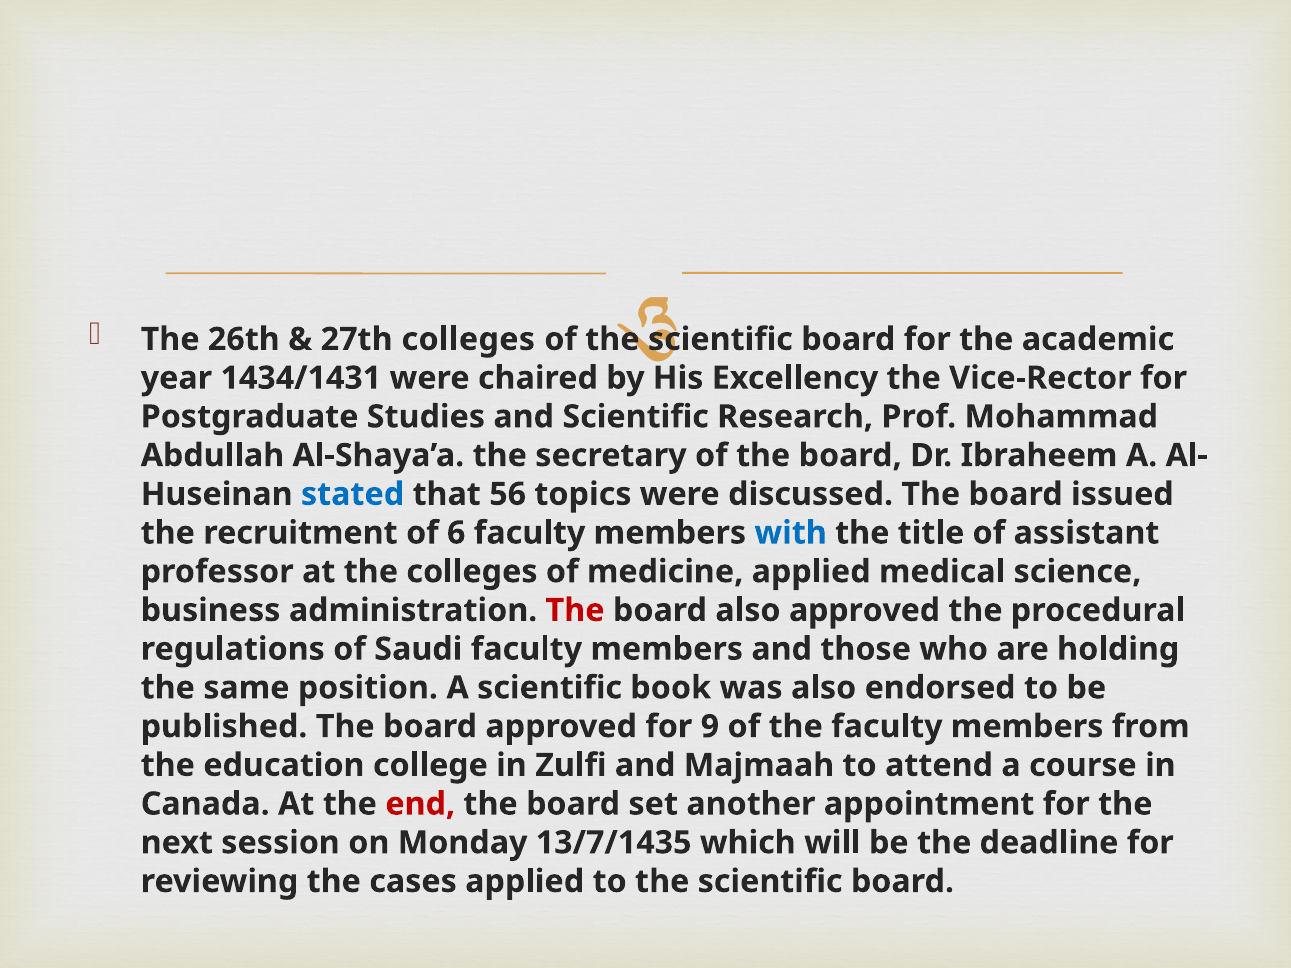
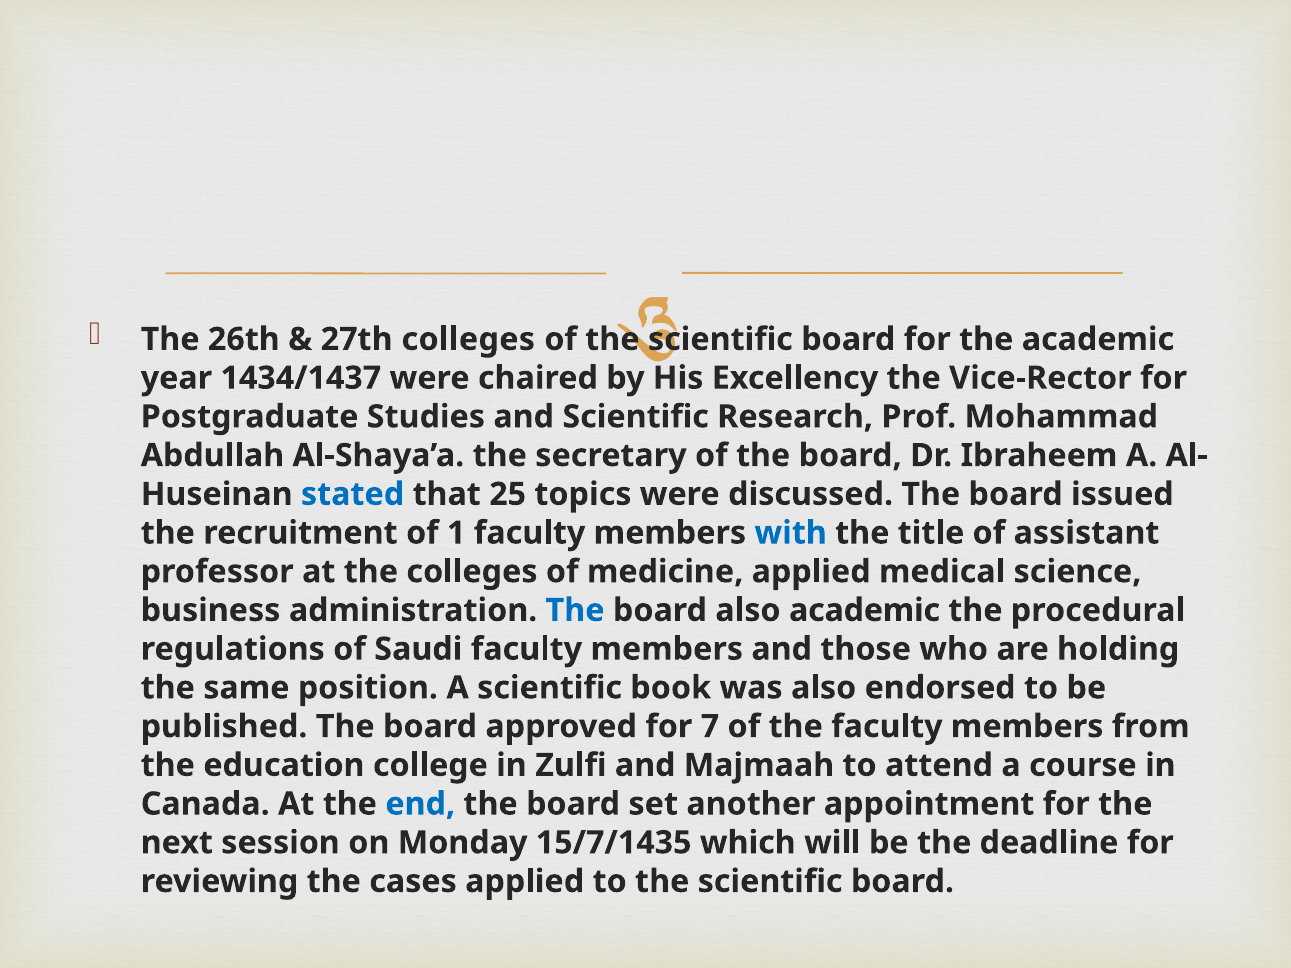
1434/1431: 1434/1431 -> 1434/1437 (301, 378)
56: 56 -> 25 (508, 494)
6: 6 -> 1 (456, 533)
The colour: red -> blue (575, 611)
also approved: approved -> academic (865, 611)
9: 9 -> 7 (710, 727)
end colour: red -> blue (420, 804)
13/7/1435: 13/7/1435 -> 15/7/1435 (614, 843)
